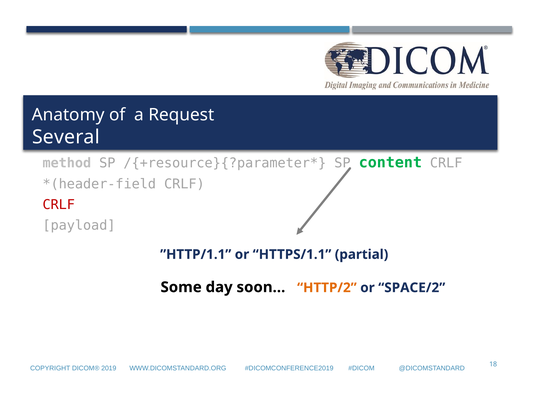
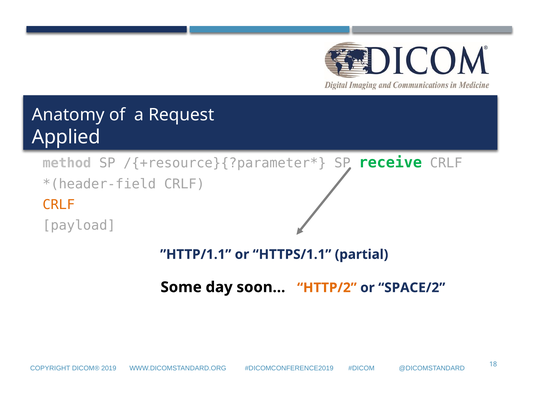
Several: Several -> Applied (66, 137)
content: content -> receive (390, 162)
CRLF colour: red -> orange (59, 204)
